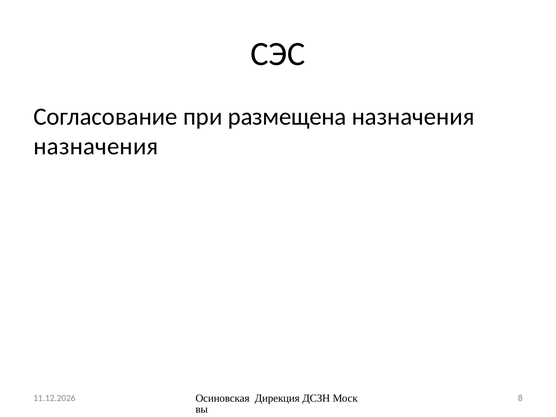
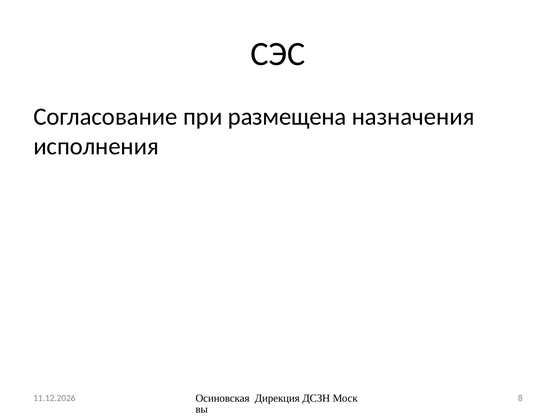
назначения: назначения -> исполнения (96, 146)
